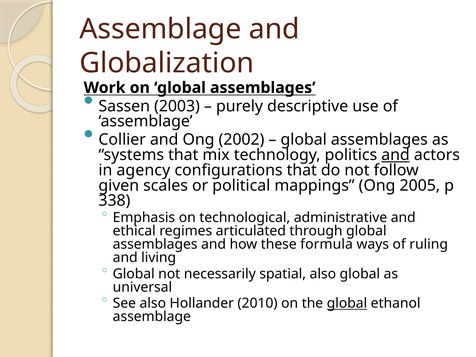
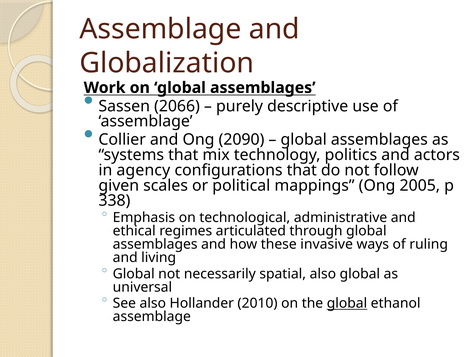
2003: 2003 -> 2066 (177, 106)
2002: 2002 -> 2090 (241, 140)
and underline: present -> none (396, 155)
formula: formula -> invasive (327, 244)
